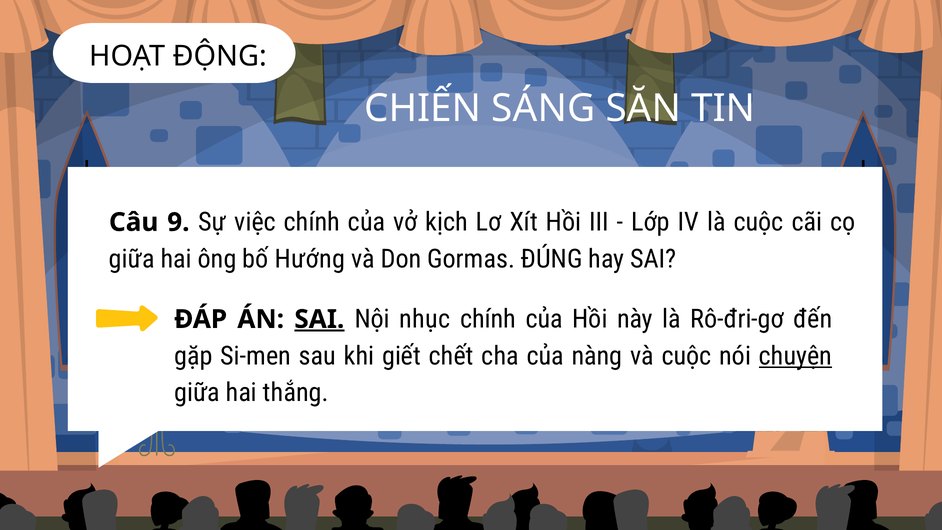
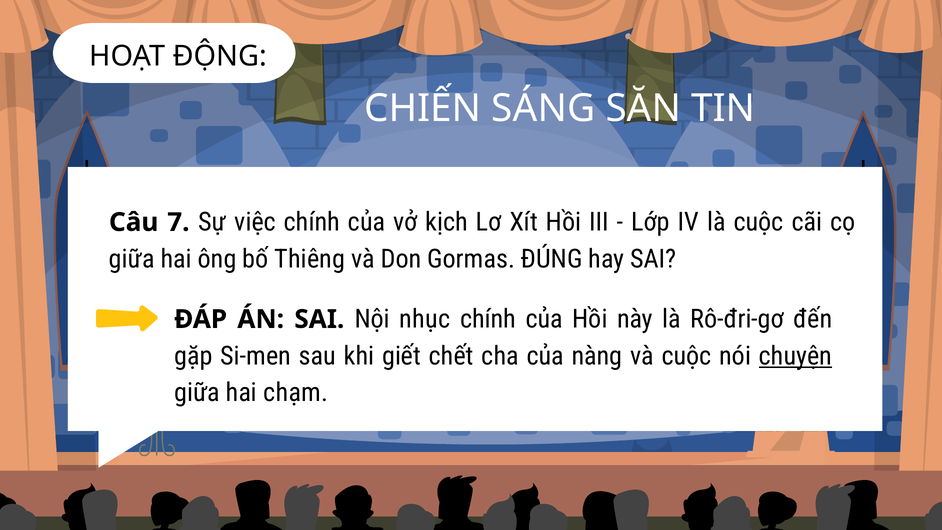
9: 9 -> 7 (178, 222)
Hướng: Hướng -> Thiêng (310, 259)
SAI underline: present -> none (319, 319)
thắng: thắng -> chạm (296, 392)
